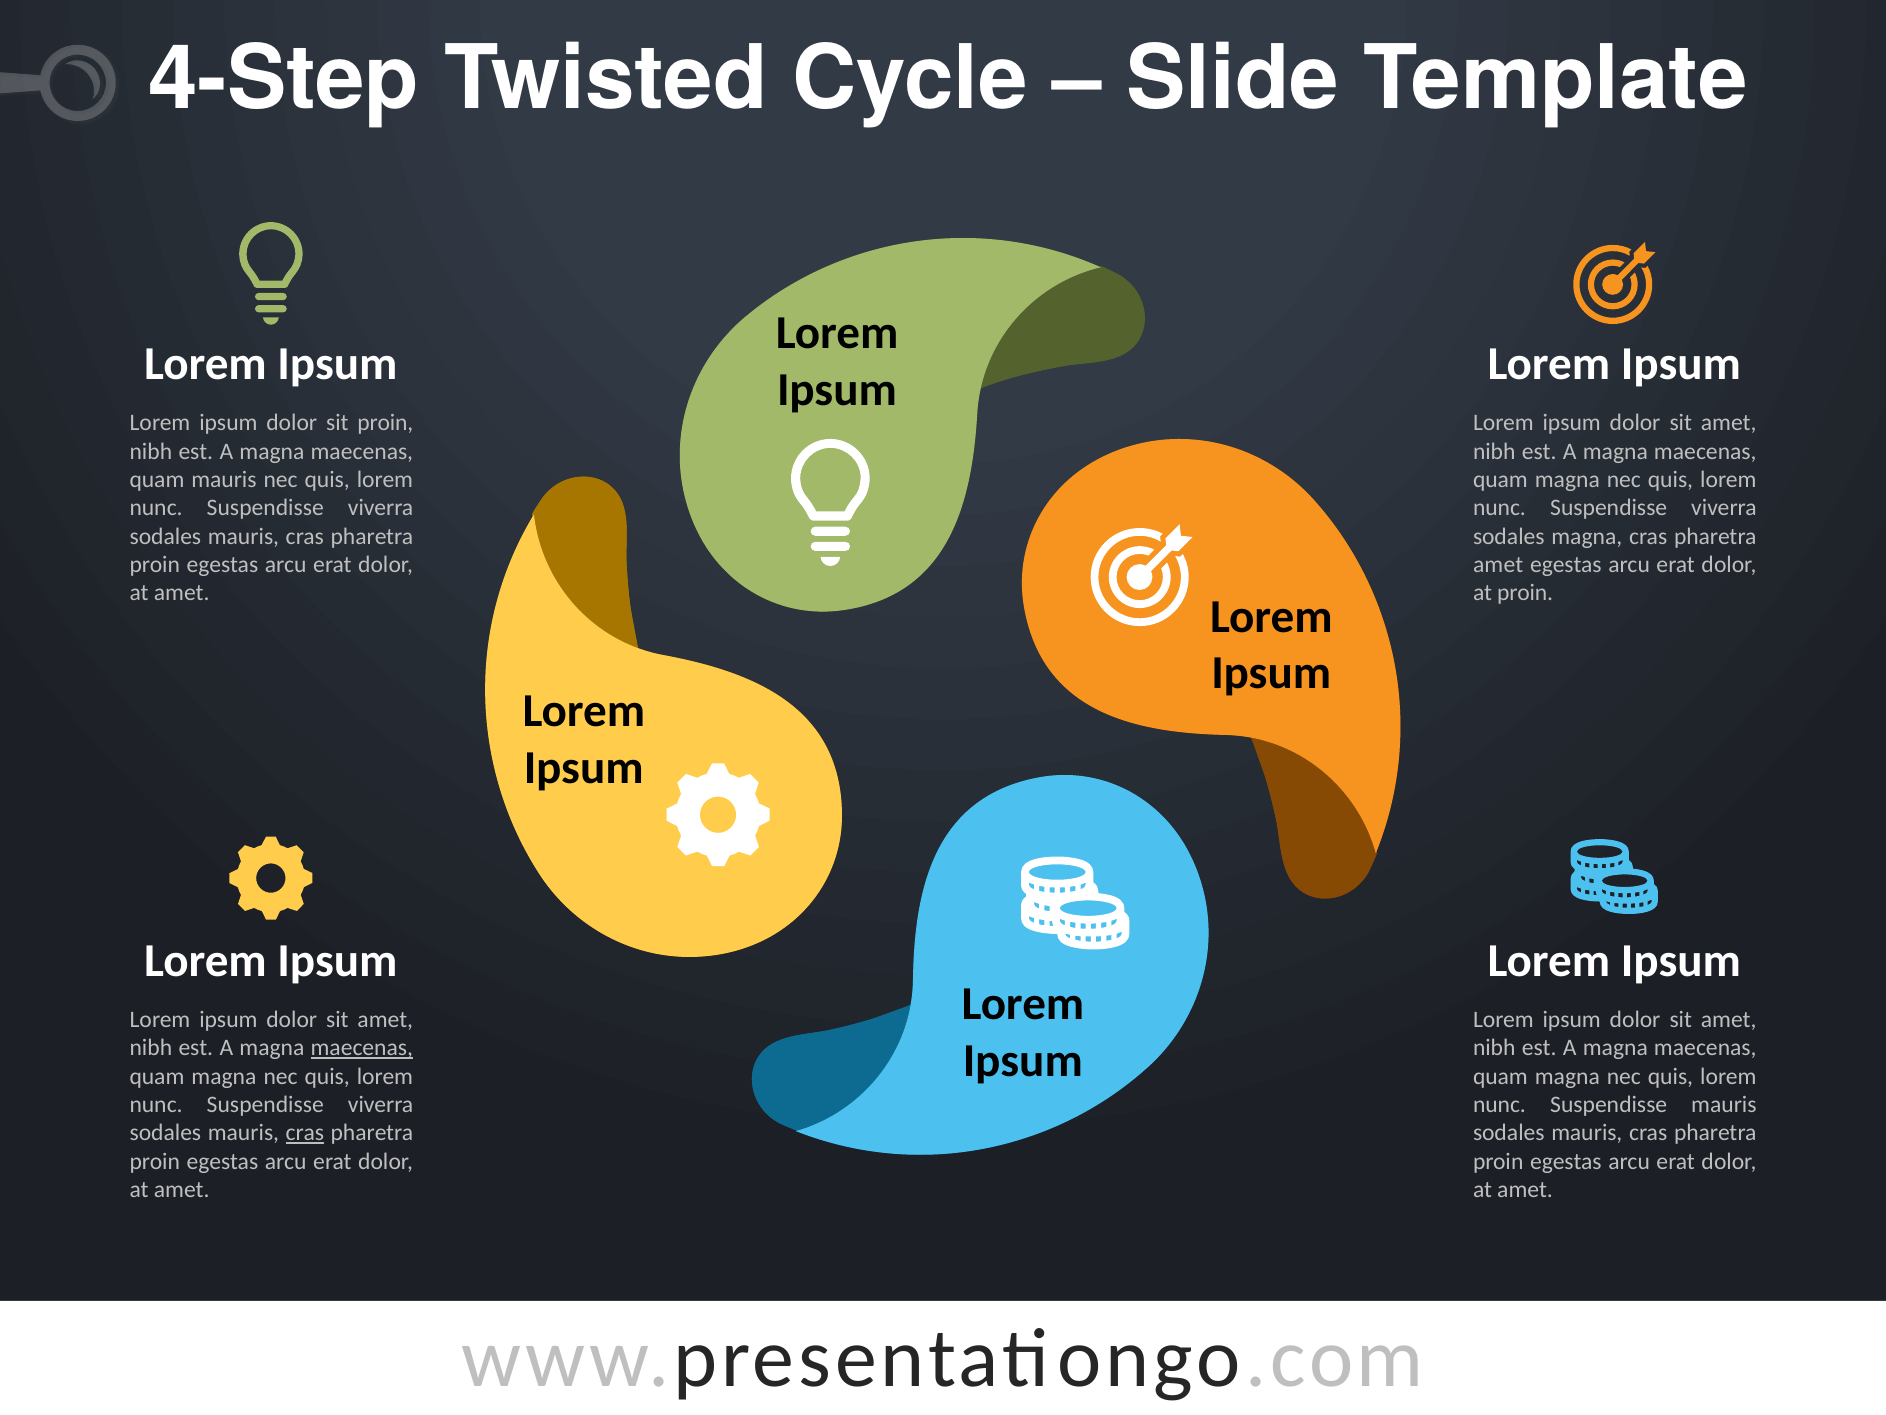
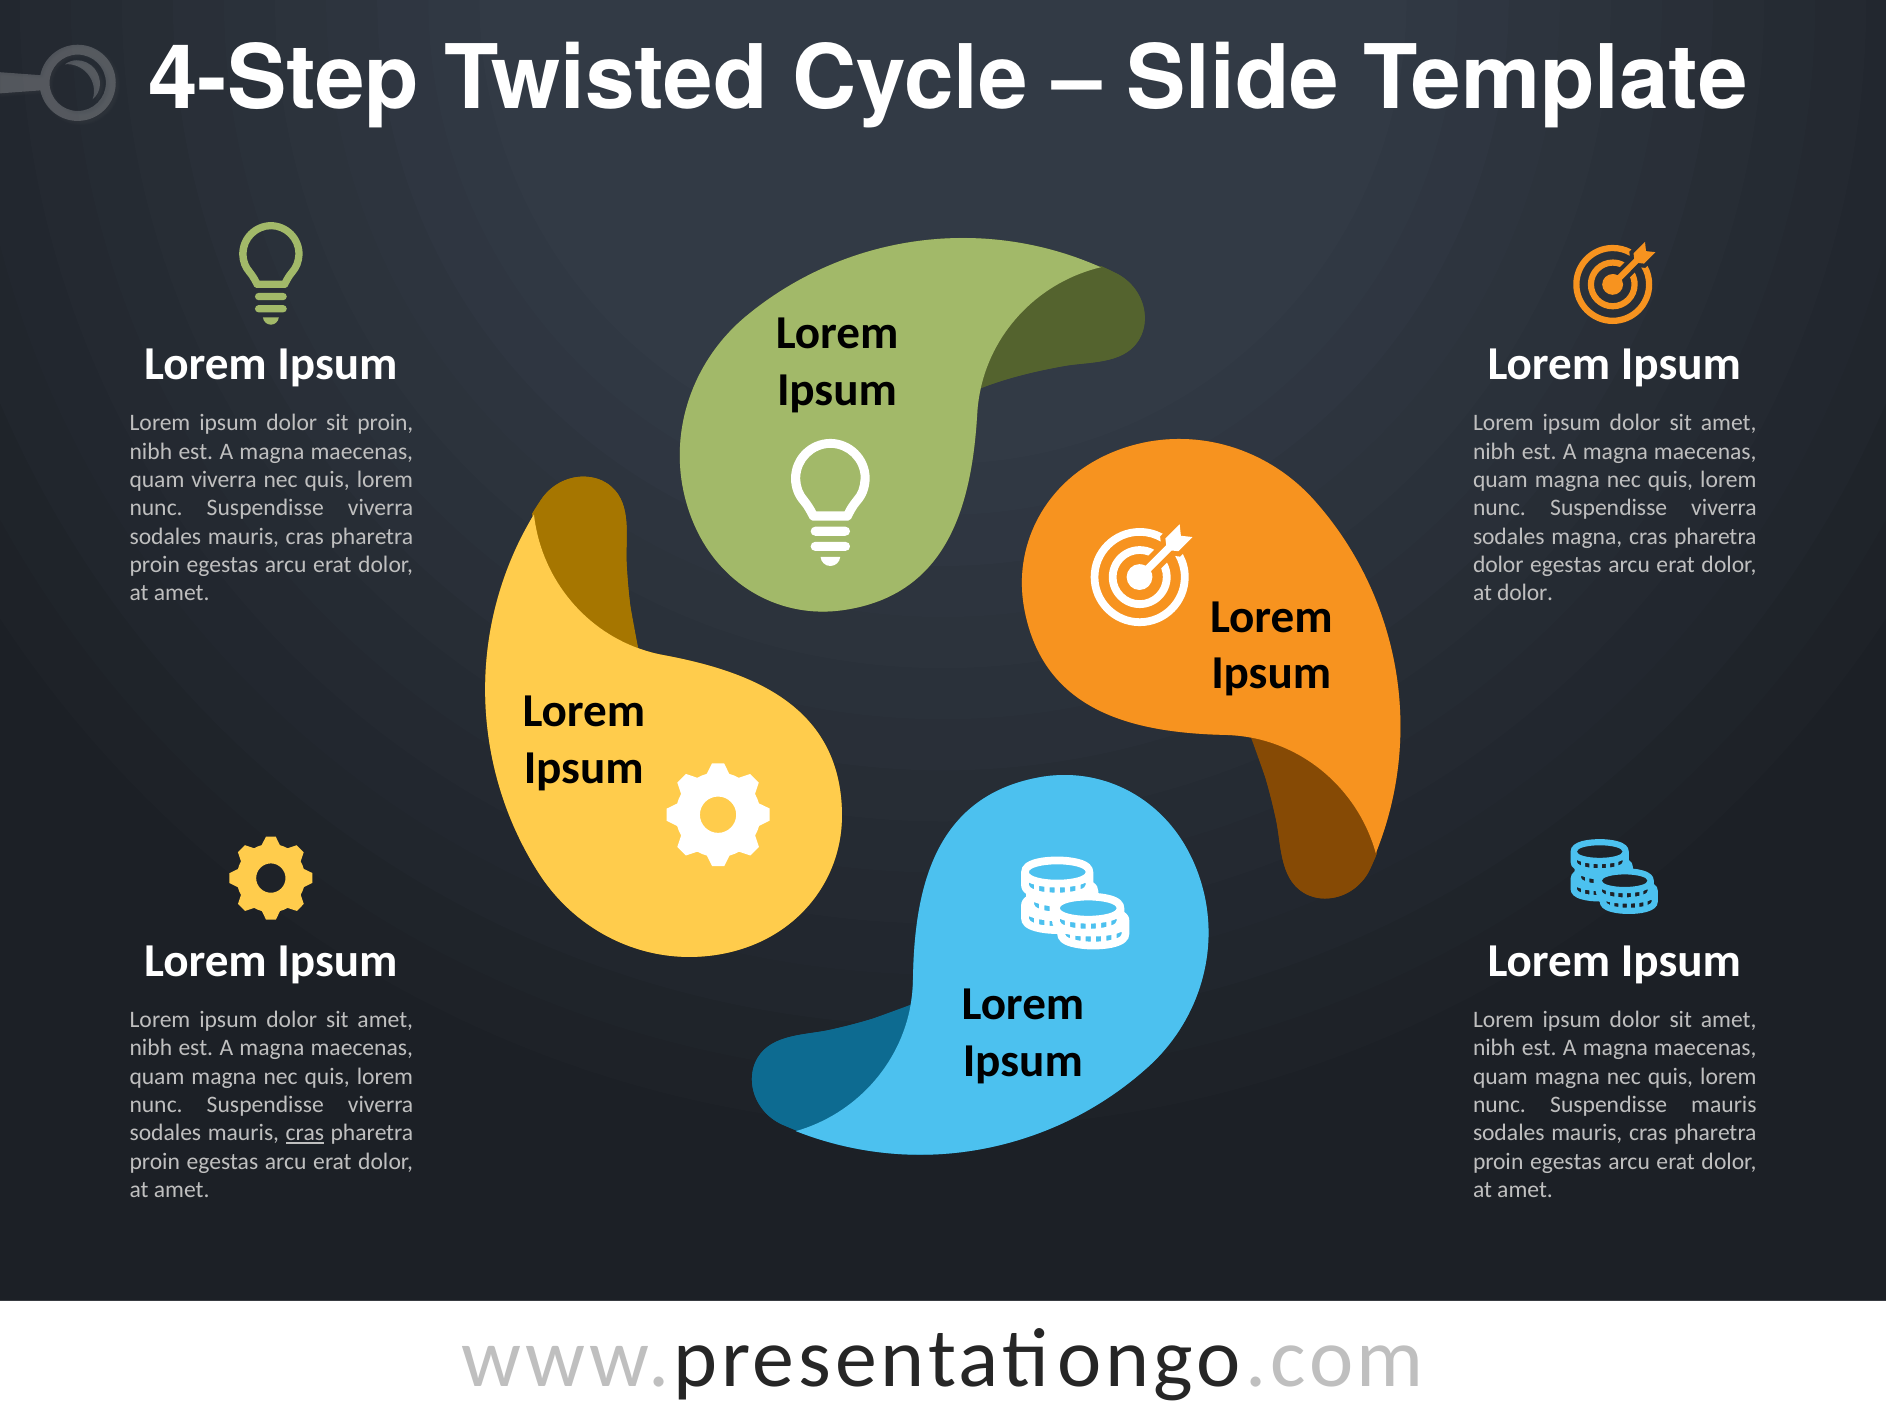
quam mauris: mauris -> viverra (224, 480)
amet: amet -> dolor (1498, 565)
at proin: proin -> dolor (1525, 593)
maecenas underline: present -> none (362, 1048)
